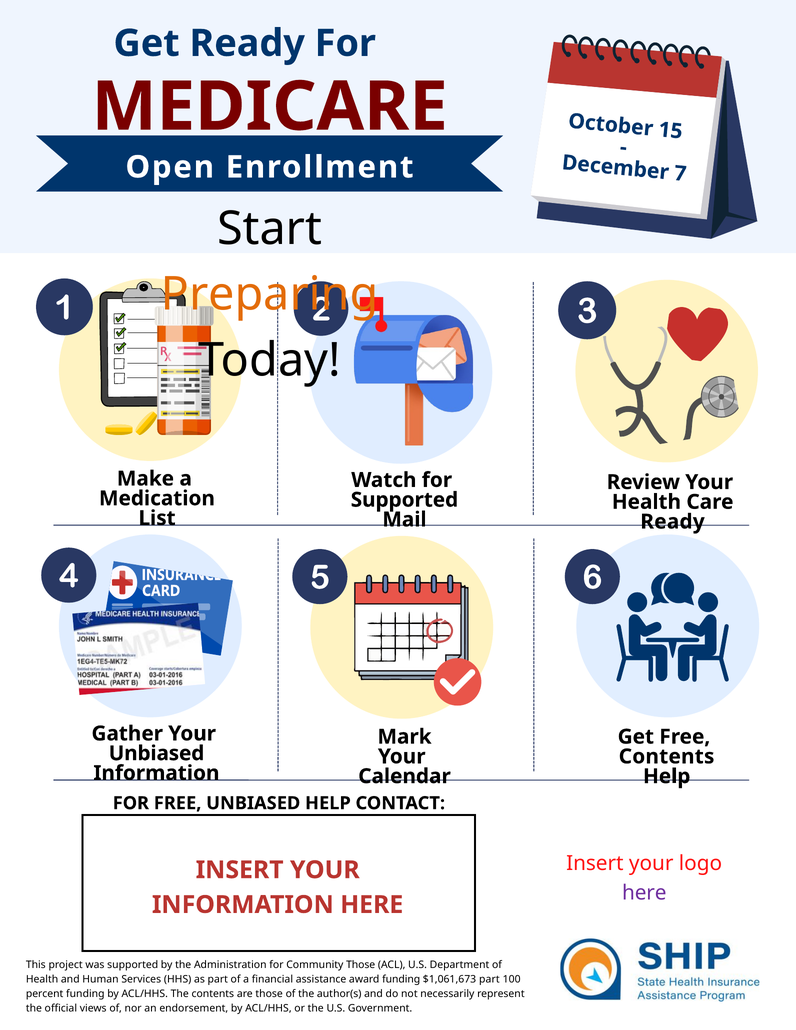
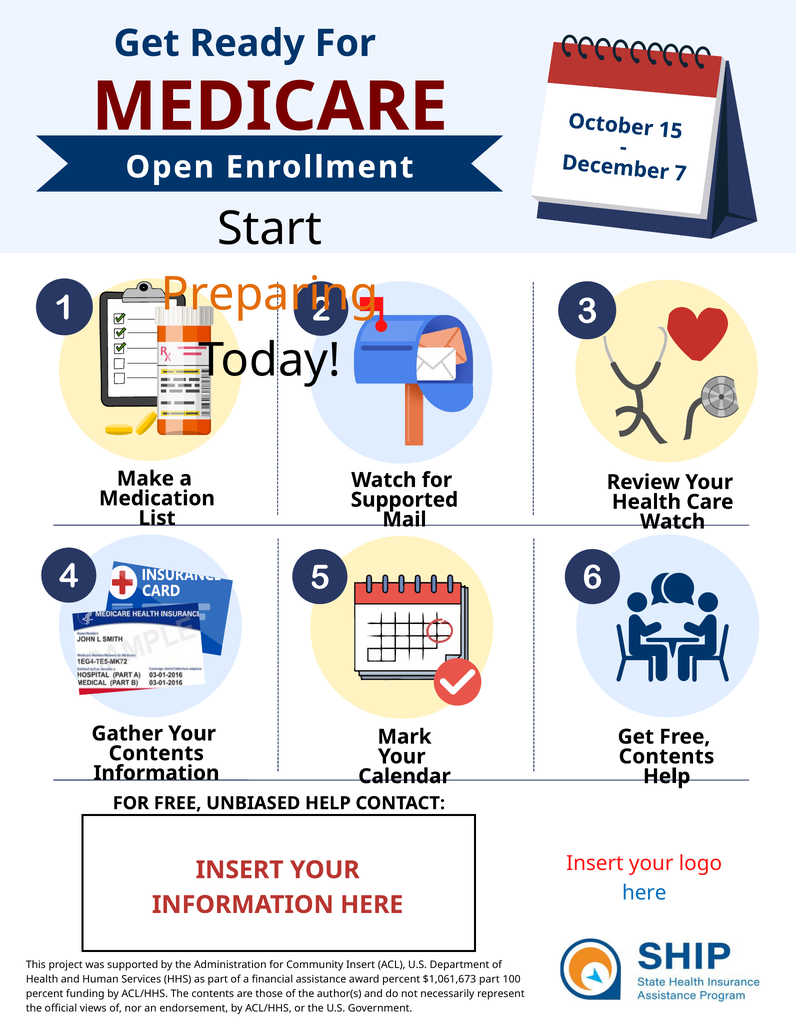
Ready: Ready -> Watch (673, 522)
Unbiased: Unbiased -> Contents (156, 753)
here colour: purple -> blue (644, 893)
Community Those: Those -> Insert (361, 965)
award funding: funding -> percent (401, 980)
